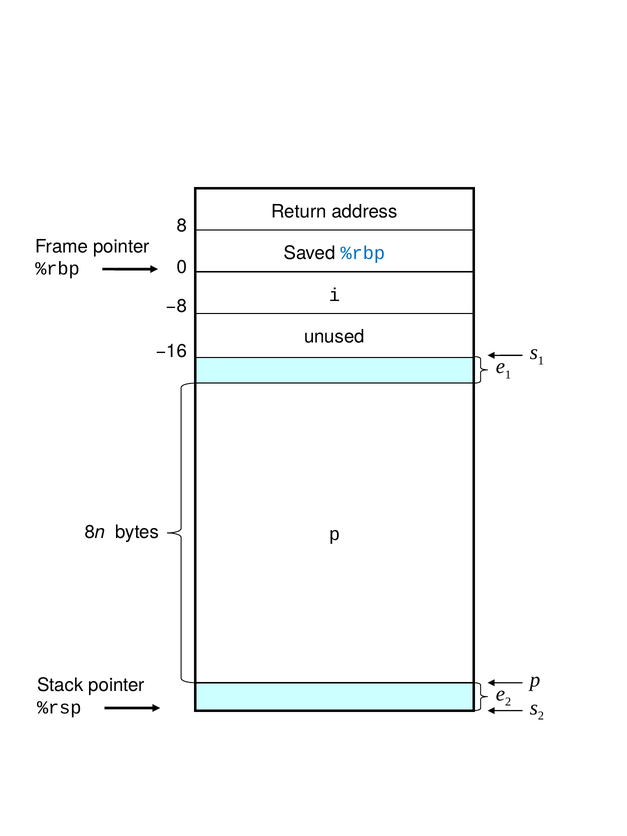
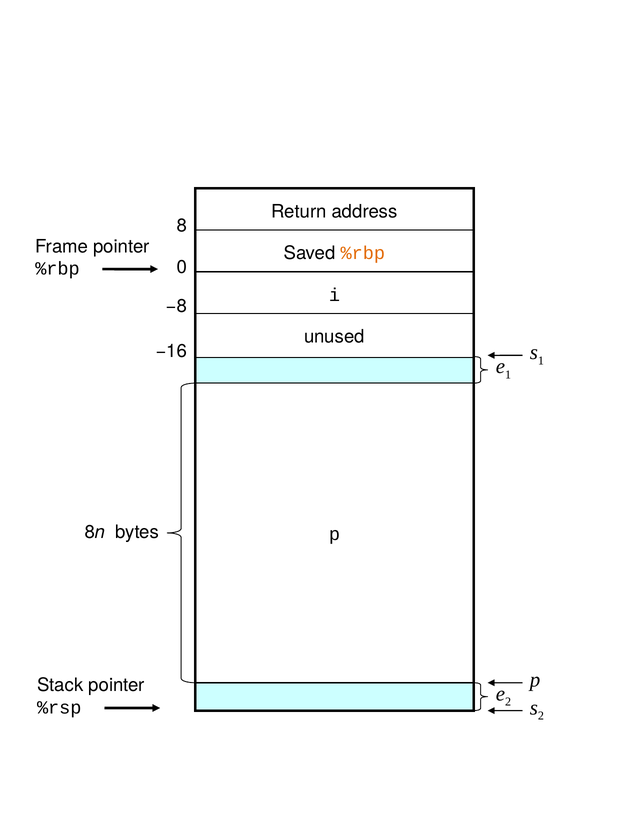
%rbp colour: blue -> orange (363, 253)
